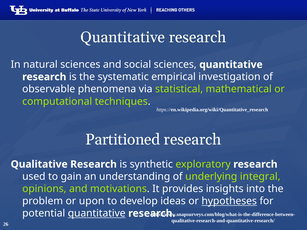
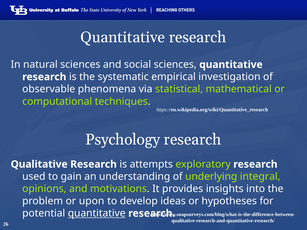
Partitioned: Partitioned -> Psychology (123, 140)
synthetic: synthetic -> attempts (151, 164)
hypotheses underline: present -> none (229, 201)
